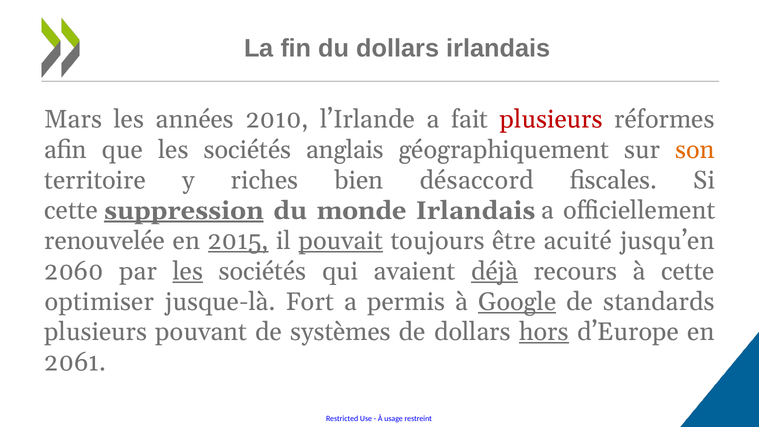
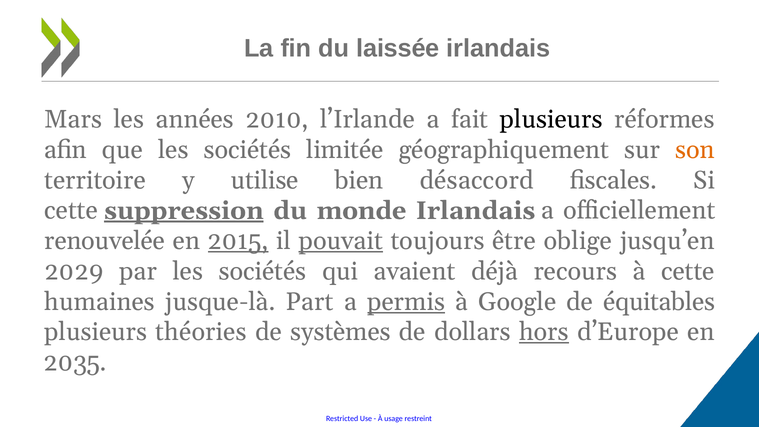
du dollars: dollars -> laissée (398, 48)
plusieurs colour: red -> black (551, 119)
anglais: anglais -> limitée (345, 150)
riches: riches -> utilise (265, 180)
acuité: acuité -> oblige (578, 241)
2060: 2060 -> 2029 (74, 271)
les underline: present -> none (188, 271)
déjà underline: present -> none (494, 271)
optimiser: optimiser -> humaines (100, 302)
Fort: Fort -> Part (310, 302)
permis underline: none -> present (406, 302)
Google underline: present -> none (517, 302)
standards: standards -> équitables (659, 302)
pouvant: pouvant -> théories (201, 332)
2061: 2061 -> 2035 (75, 362)
